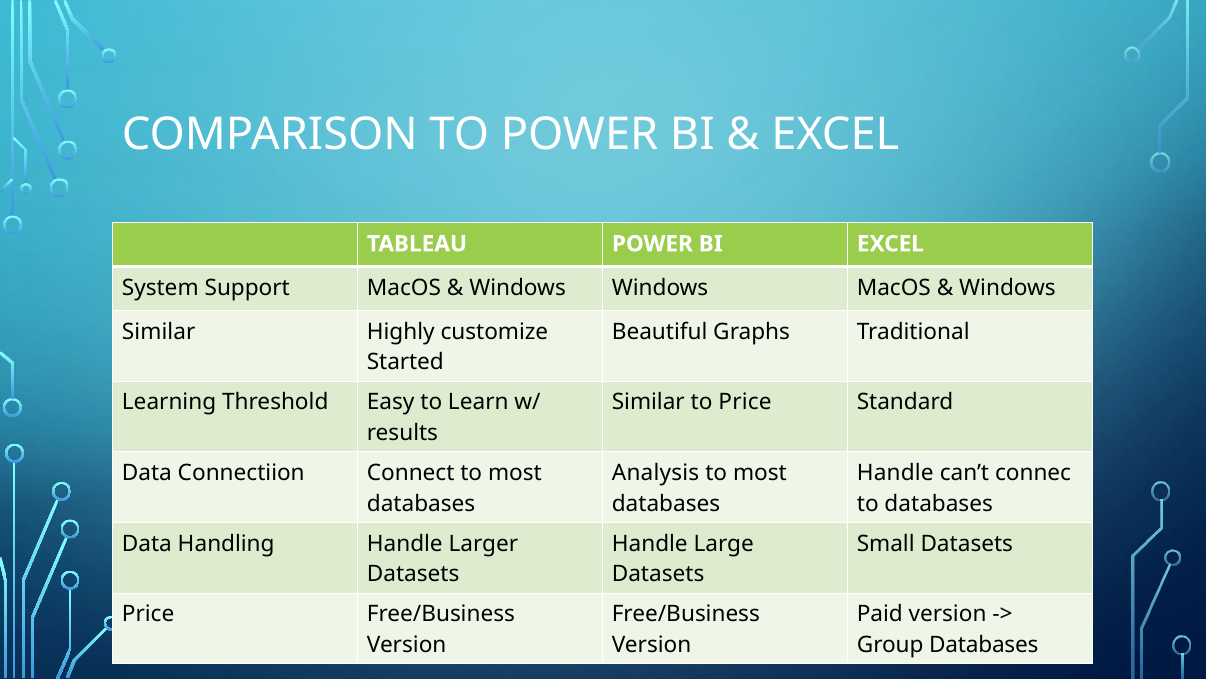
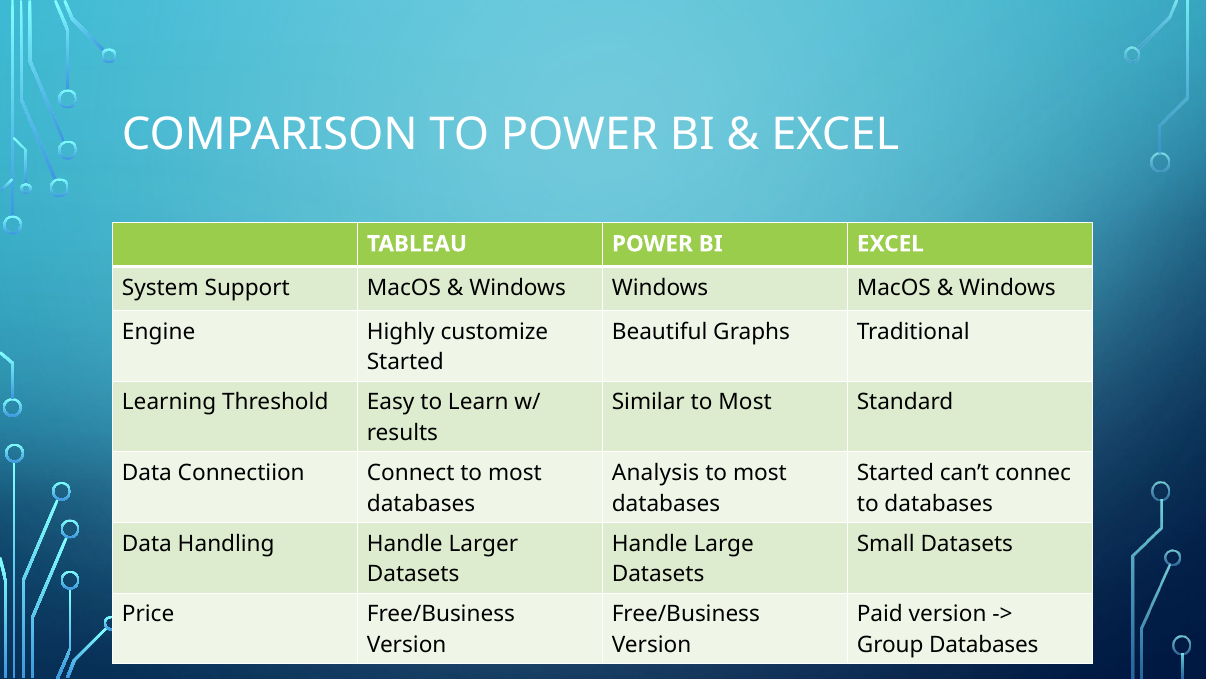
Similar: Similar -> Engine (159, 331)
Similar to Price: Price -> Most (745, 402)
Handle: Handle -> Started (895, 473)
